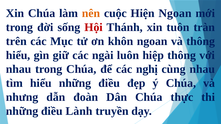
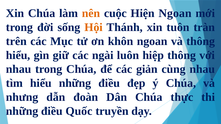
Hội colour: red -> orange (94, 27)
nghị: nghị -> giản (147, 69)
Lành: Lành -> Quốc (79, 111)
